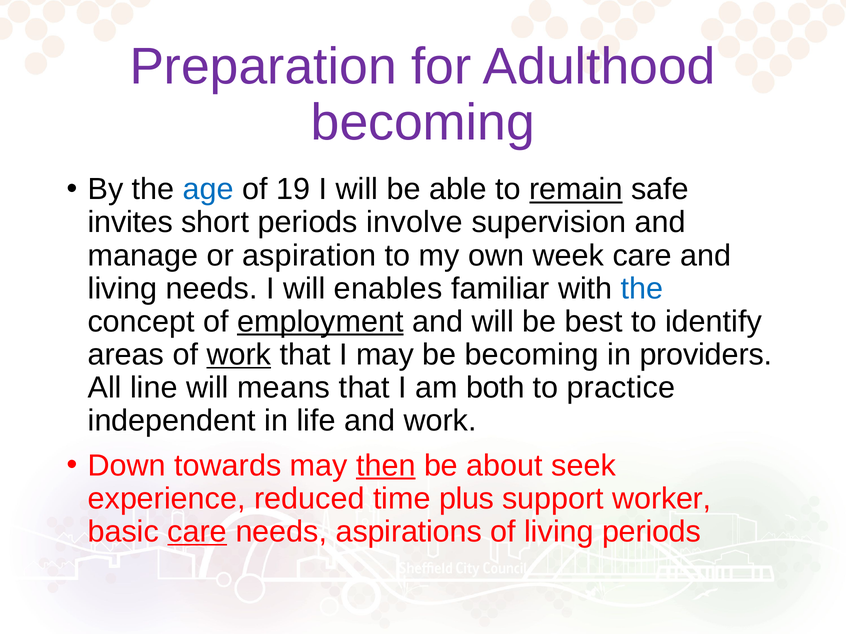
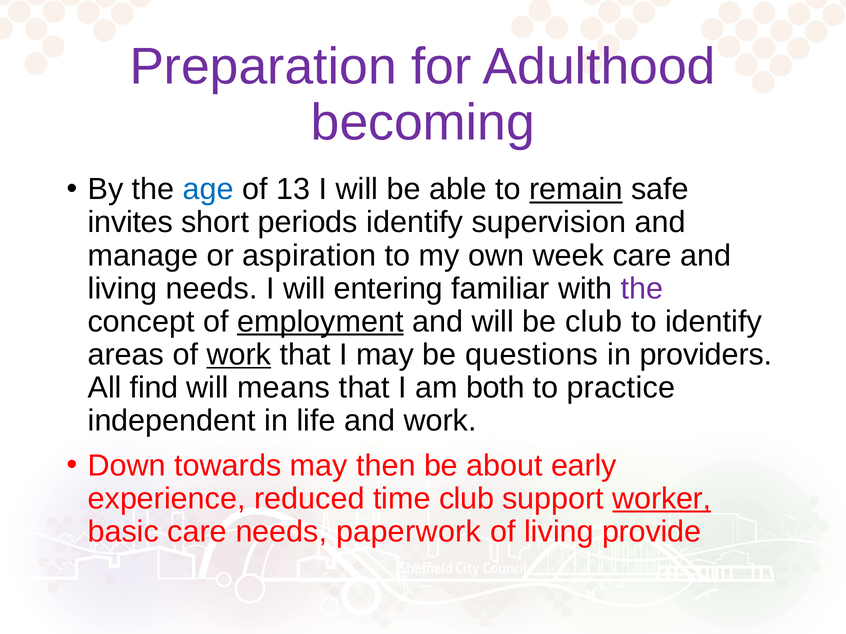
19: 19 -> 13 (293, 189)
periods involve: involve -> identify (415, 223)
enables: enables -> entering (388, 289)
the colour: blue -> purple (642, 289)
be best: best -> club (594, 322)
be becoming: becoming -> questions (532, 355)
line: line -> find (154, 388)
then underline: present -> none (386, 466)
seek: seek -> early (584, 466)
time plus: plus -> club (467, 499)
worker underline: none -> present (662, 499)
care underline: present -> none (197, 532)
aspirations: aspirations -> paperwork (409, 532)
living periods: periods -> provide (652, 532)
